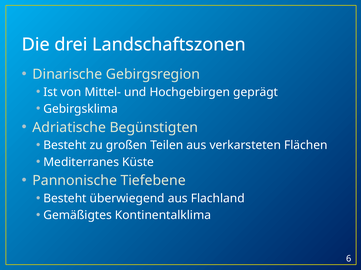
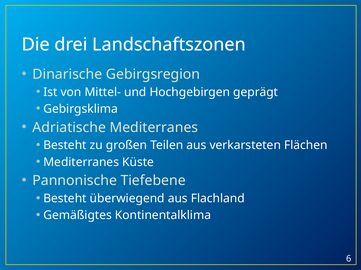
Adriatische Begünstigten: Begünstigten -> Mediterranes (154, 128)
